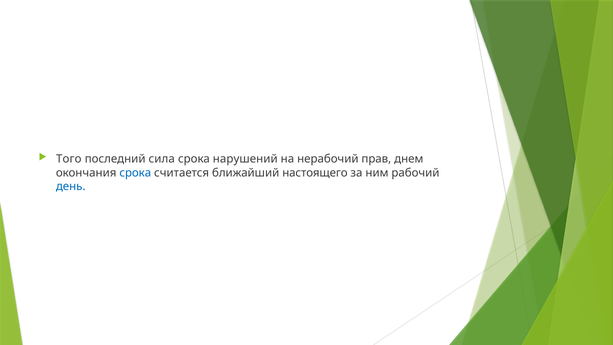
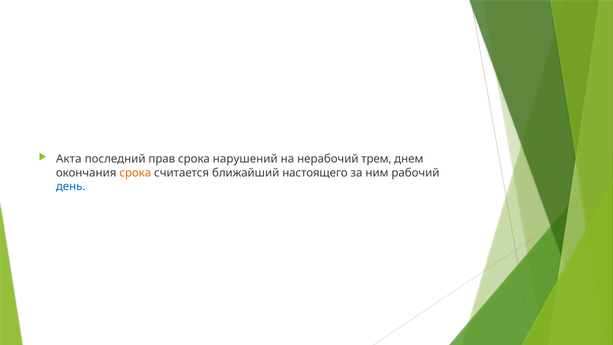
Того: Того -> Акта (69, 159)
сила: сила -> прав (162, 159)
прав: прав -> трем (376, 159)
срока colour: blue -> orange (135, 173)
